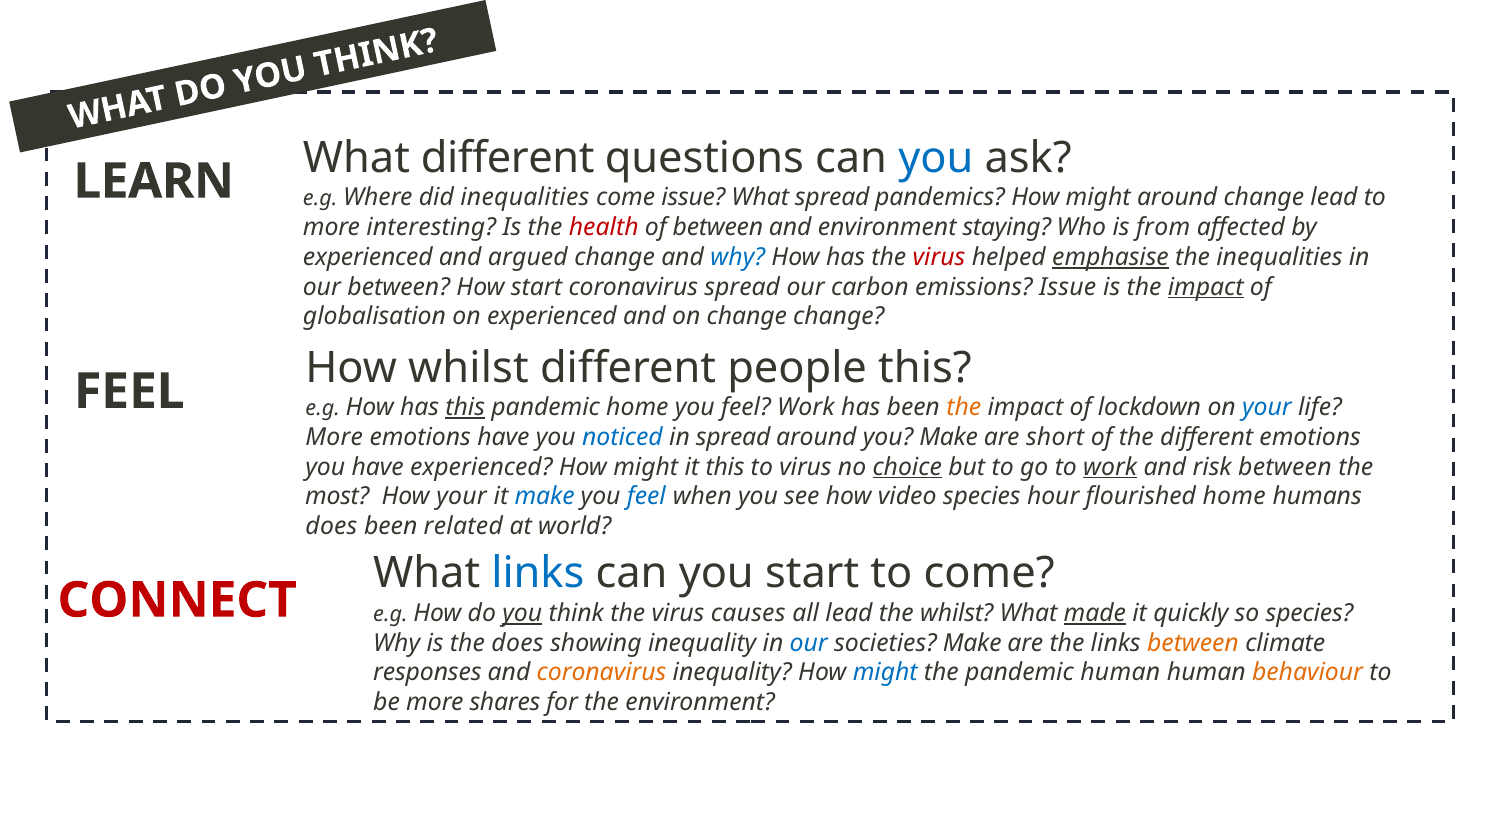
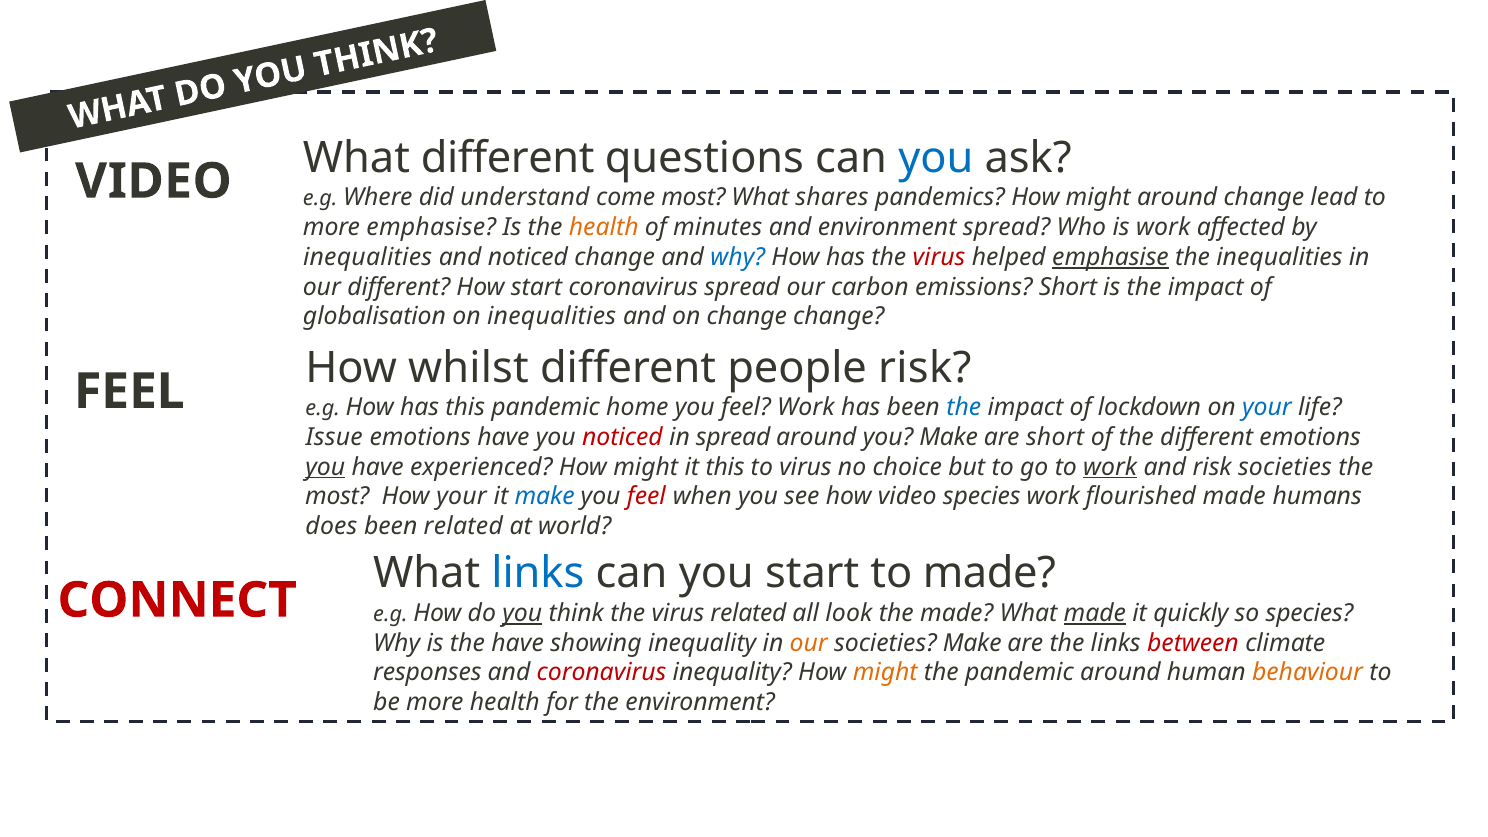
LEARN: LEARN -> VIDEO (153, 181)
did inequalities: inequalities -> understand (525, 198)
come issue: issue -> most (693, 198)
What spread: spread -> shares (832, 198)
more interesting: interesting -> emphasise (431, 228)
health colour: red -> orange (604, 228)
of between: between -> minutes (718, 228)
environment staying: staying -> spread (1007, 228)
is from: from -> work (1163, 228)
experienced: experienced -> inequalities (368, 257)
and argued: argued -> noticed (528, 257)
our between: between -> different (399, 287)
emissions Issue: Issue -> Short (1068, 287)
impact underline: present -> none (1206, 287)
on experienced: experienced -> inequalities (552, 317)
people this: this -> risk (925, 368)
this underline: present -> none (465, 407)
the colour: orange -> blue (964, 407)
More: More -> Issue (334, 437)
noticed colour: blue -> red (622, 437)
you underline: none -> present (325, 467)
choice underline: present -> none (907, 467)
risk between: between -> societies (1285, 467)
feel colour: blue -> red (646, 497)
species hour: hour -> work (1053, 497)
flourished home: home -> made (1234, 497)
to come: come -> made (989, 574)
virus causes: causes -> related (748, 613)
all lead: lead -> look (849, 613)
the whilst: whilst -> made (957, 613)
the does: does -> have (518, 643)
our colour: blue -> orange (809, 643)
between colour: orange -> red (1193, 643)
coronavirus colour: orange -> red (602, 673)
might colour: blue -> orange (885, 673)
pandemic human: human -> around (1120, 673)
more shares: shares -> health (505, 702)
